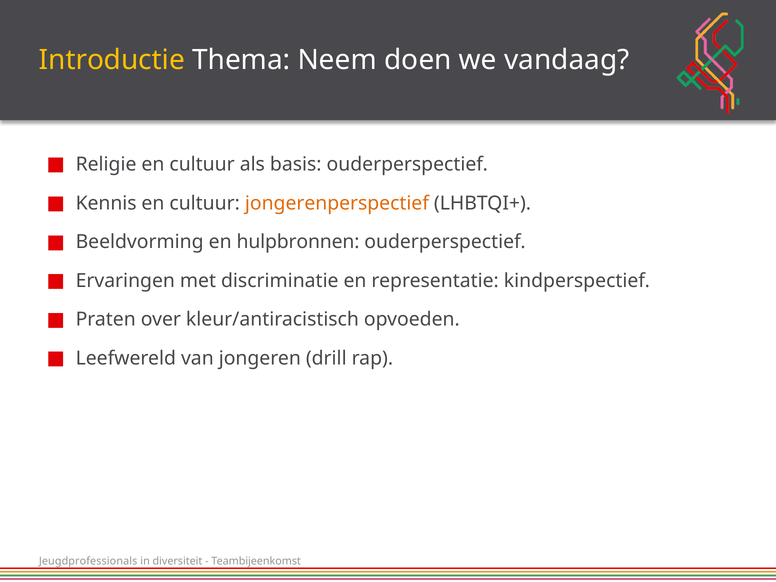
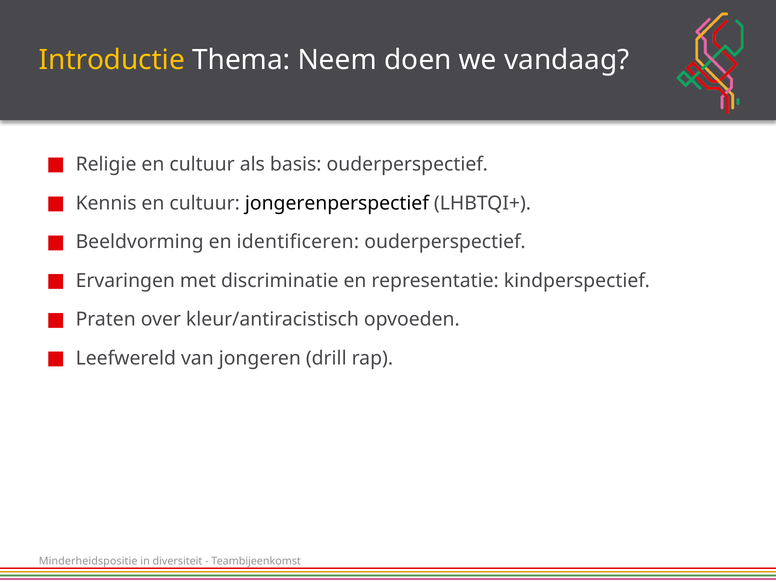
jongerenperspectief colour: orange -> black (337, 203)
hulpbronnen: hulpbronnen -> identificeren (298, 242)
Jeugdprofessionals: Jeugdprofessionals -> Minderheidspositie (88, 561)
